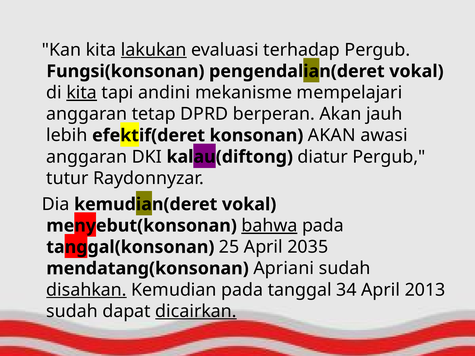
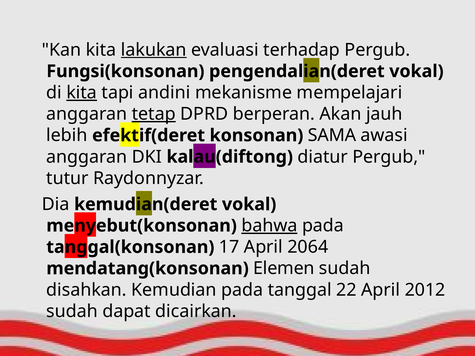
tetap underline: none -> present (154, 114)
konsonan AKAN: AKAN -> SAMA (332, 136)
25: 25 -> 17 (229, 247)
2035: 2035 -> 2064 (308, 247)
Apriani: Apriani -> Elemen (284, 269)
disahkan underline: present -> none (86, 290)
34: 34 -> 22 (346, 290)
2013: 2013 -> 2012 (425, 290)
dicairkan underline: present -> none (196, 311)
